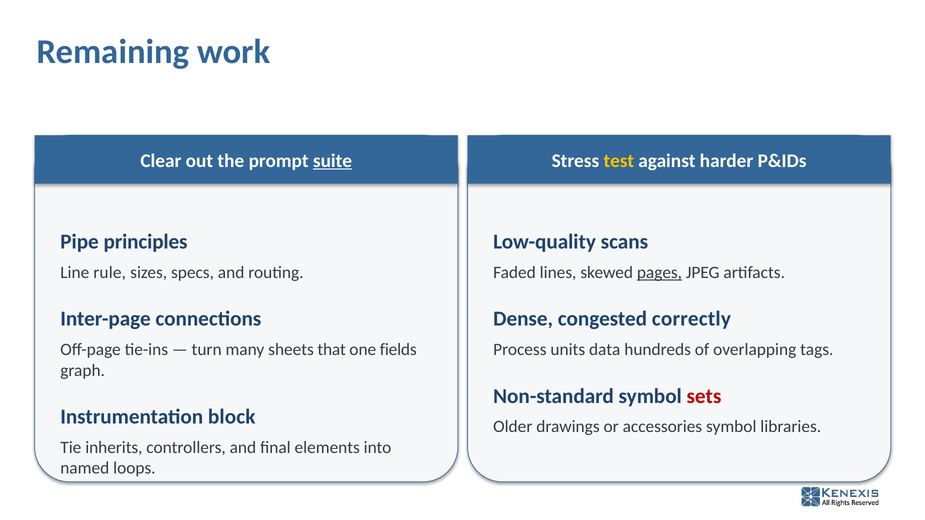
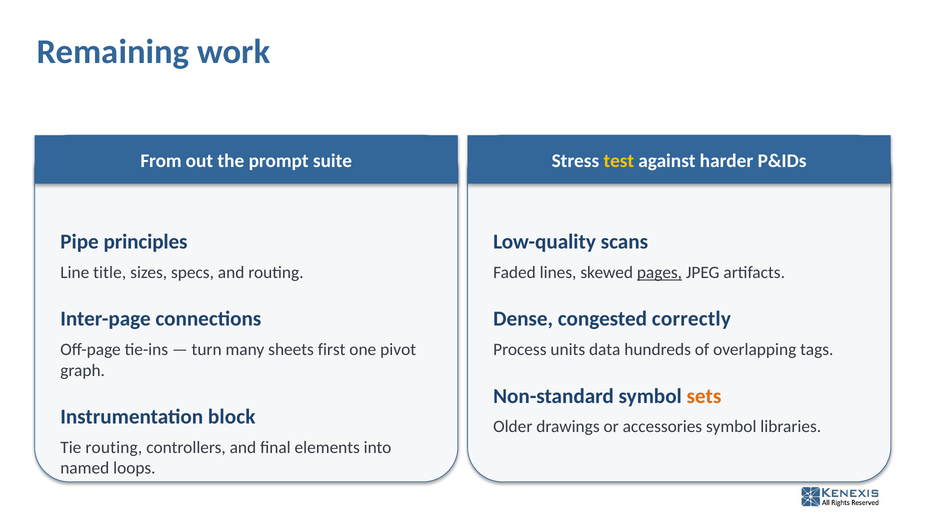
Clear: Clear -> From (161, 161)
suite underline: present -> none (332, 161)
rule: rule -> title (110, 273)
that: that -> first (332, 350)
fields: fields -> pivot (398, 350)
sets colour: red -> orange (704, 396)
Tie inherits: inherits -> routing (114, 448)
